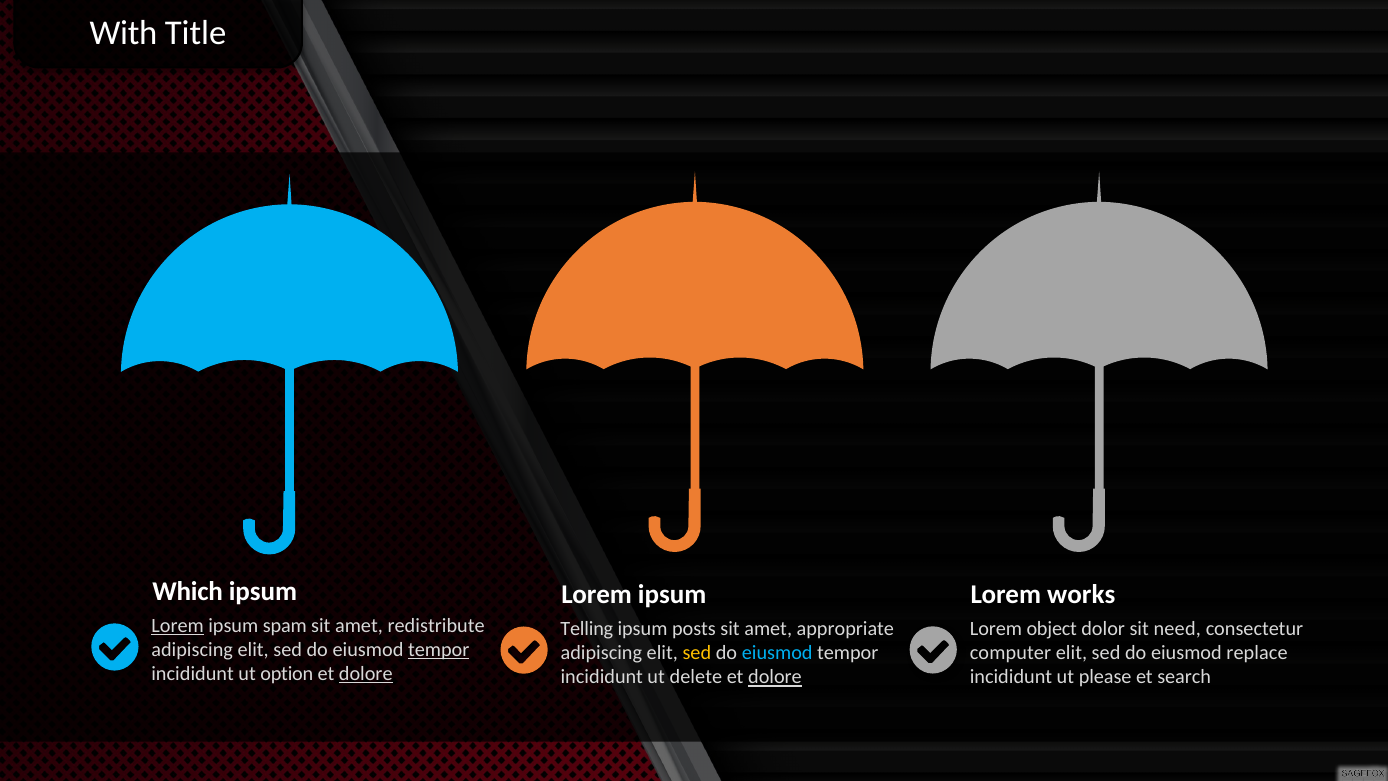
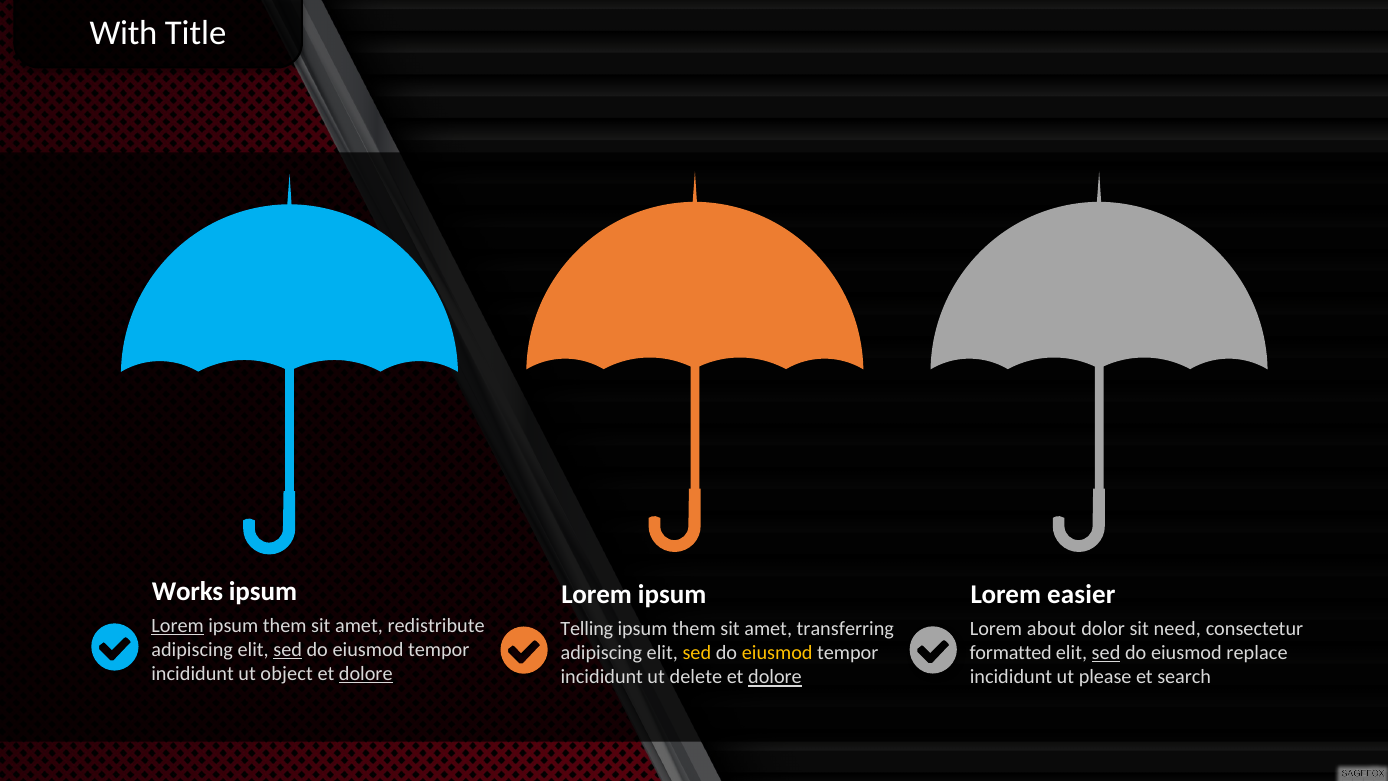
Which: Which -> Works (188, 591)
works: works -> easier (1081, 594)
spam: spam -> them (285, 625)
object: object -> about (1052, 628)
posts: posts -> them (694, 628)
appropriate: appropriate -> transferring (845, 628)
sed underline: none -> present (288, 650)
tempor underline: present -> none (439, 650)
computer: computer -> formatted (1011, 653)
sed underline: none -> present (1106, 653)
eiusmod colour: light blue -> yellow (777, 653)
option: option -> object (287, 674)
